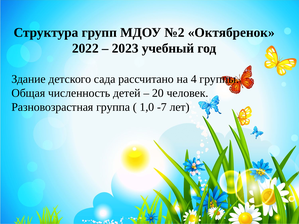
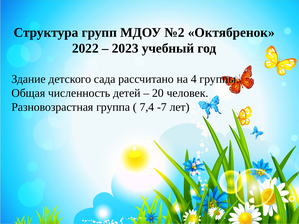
1,0: 1,0 -> 7,4 (147, 107)
